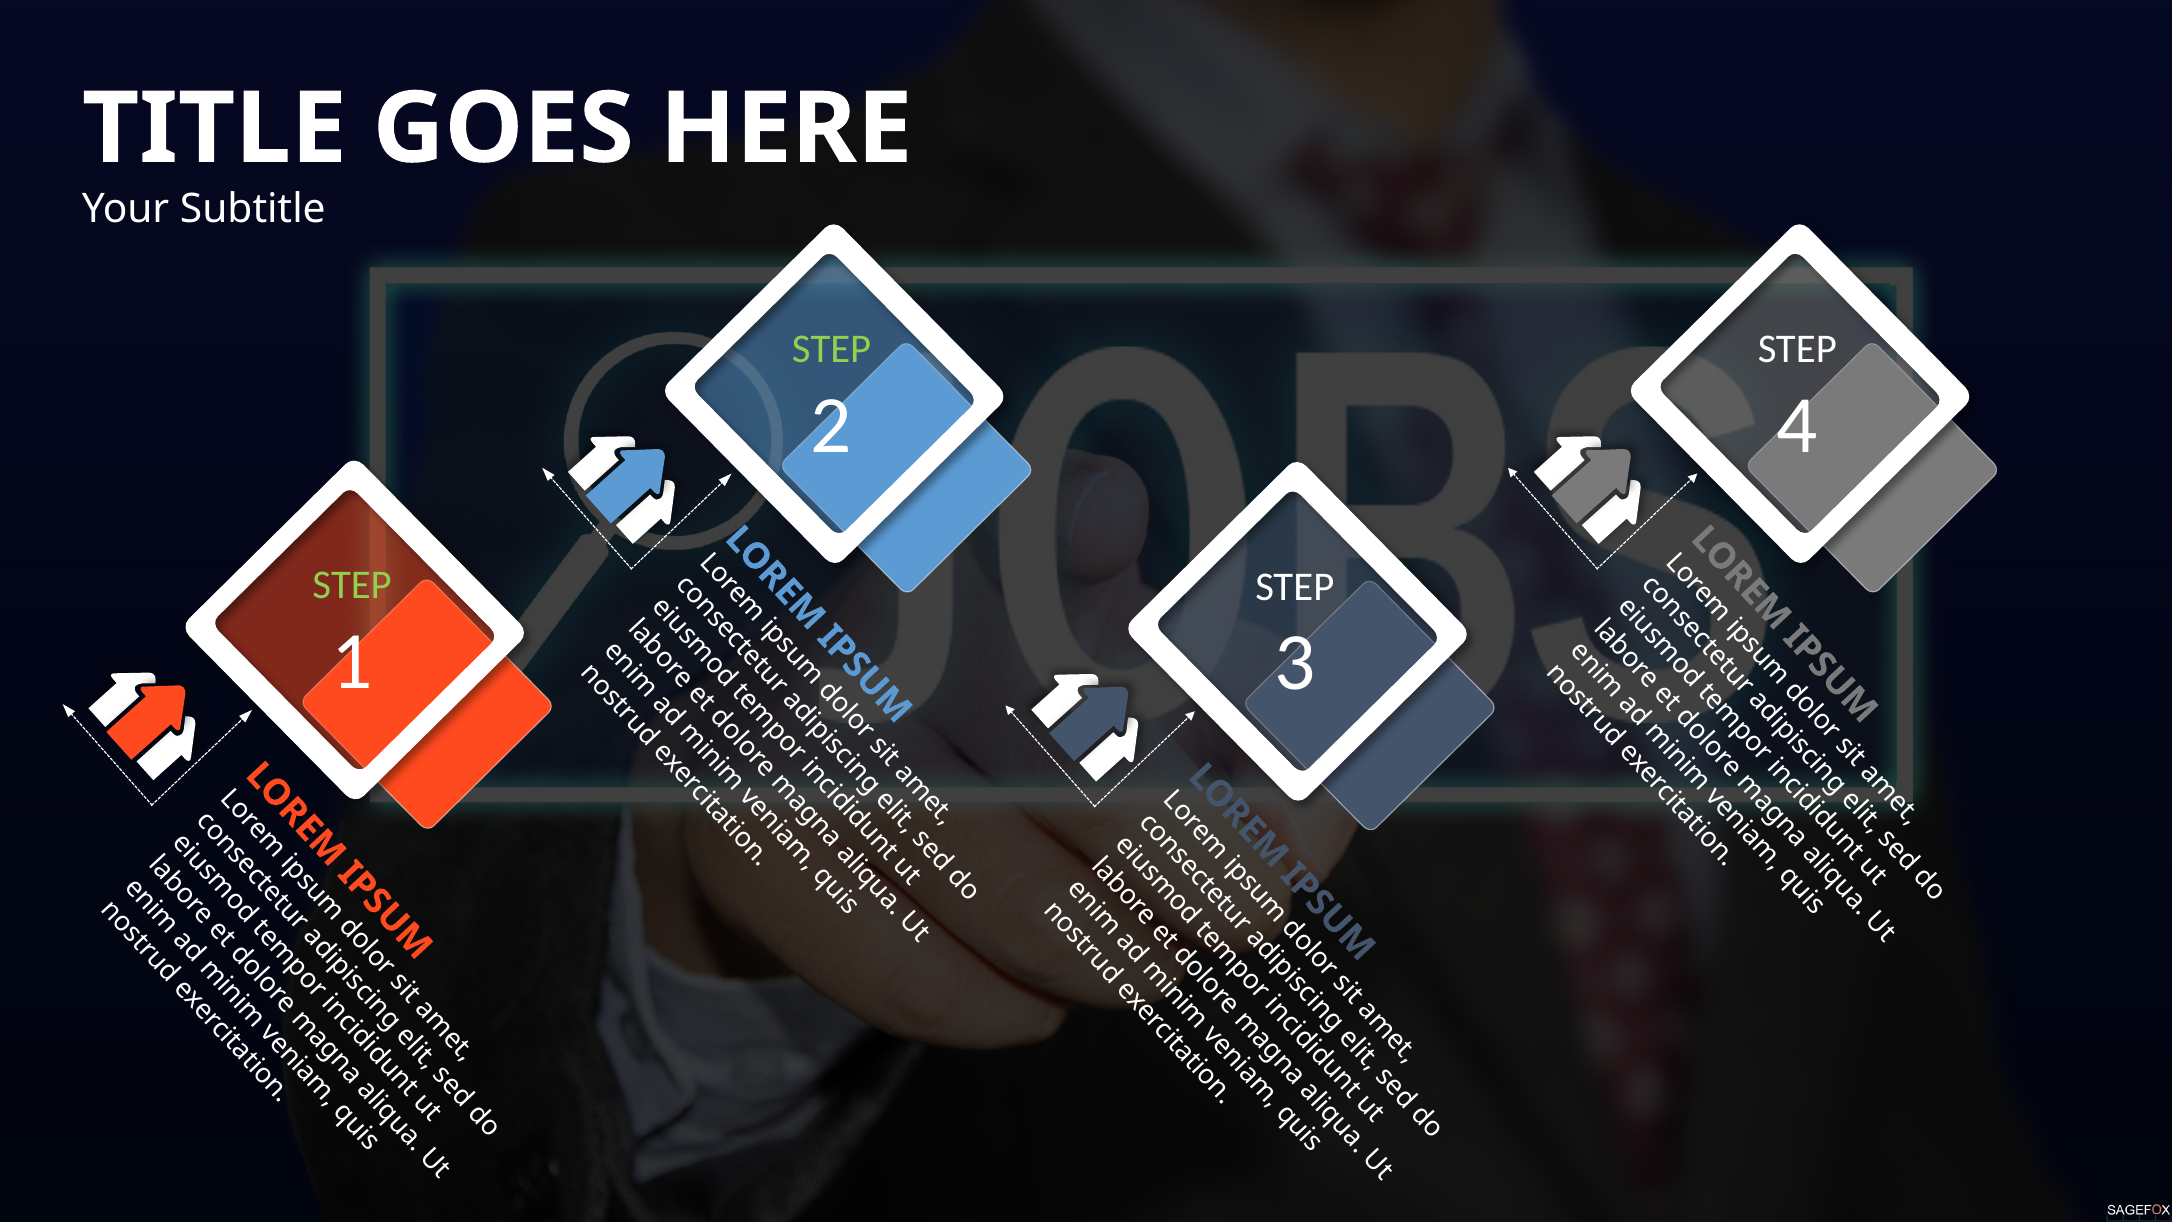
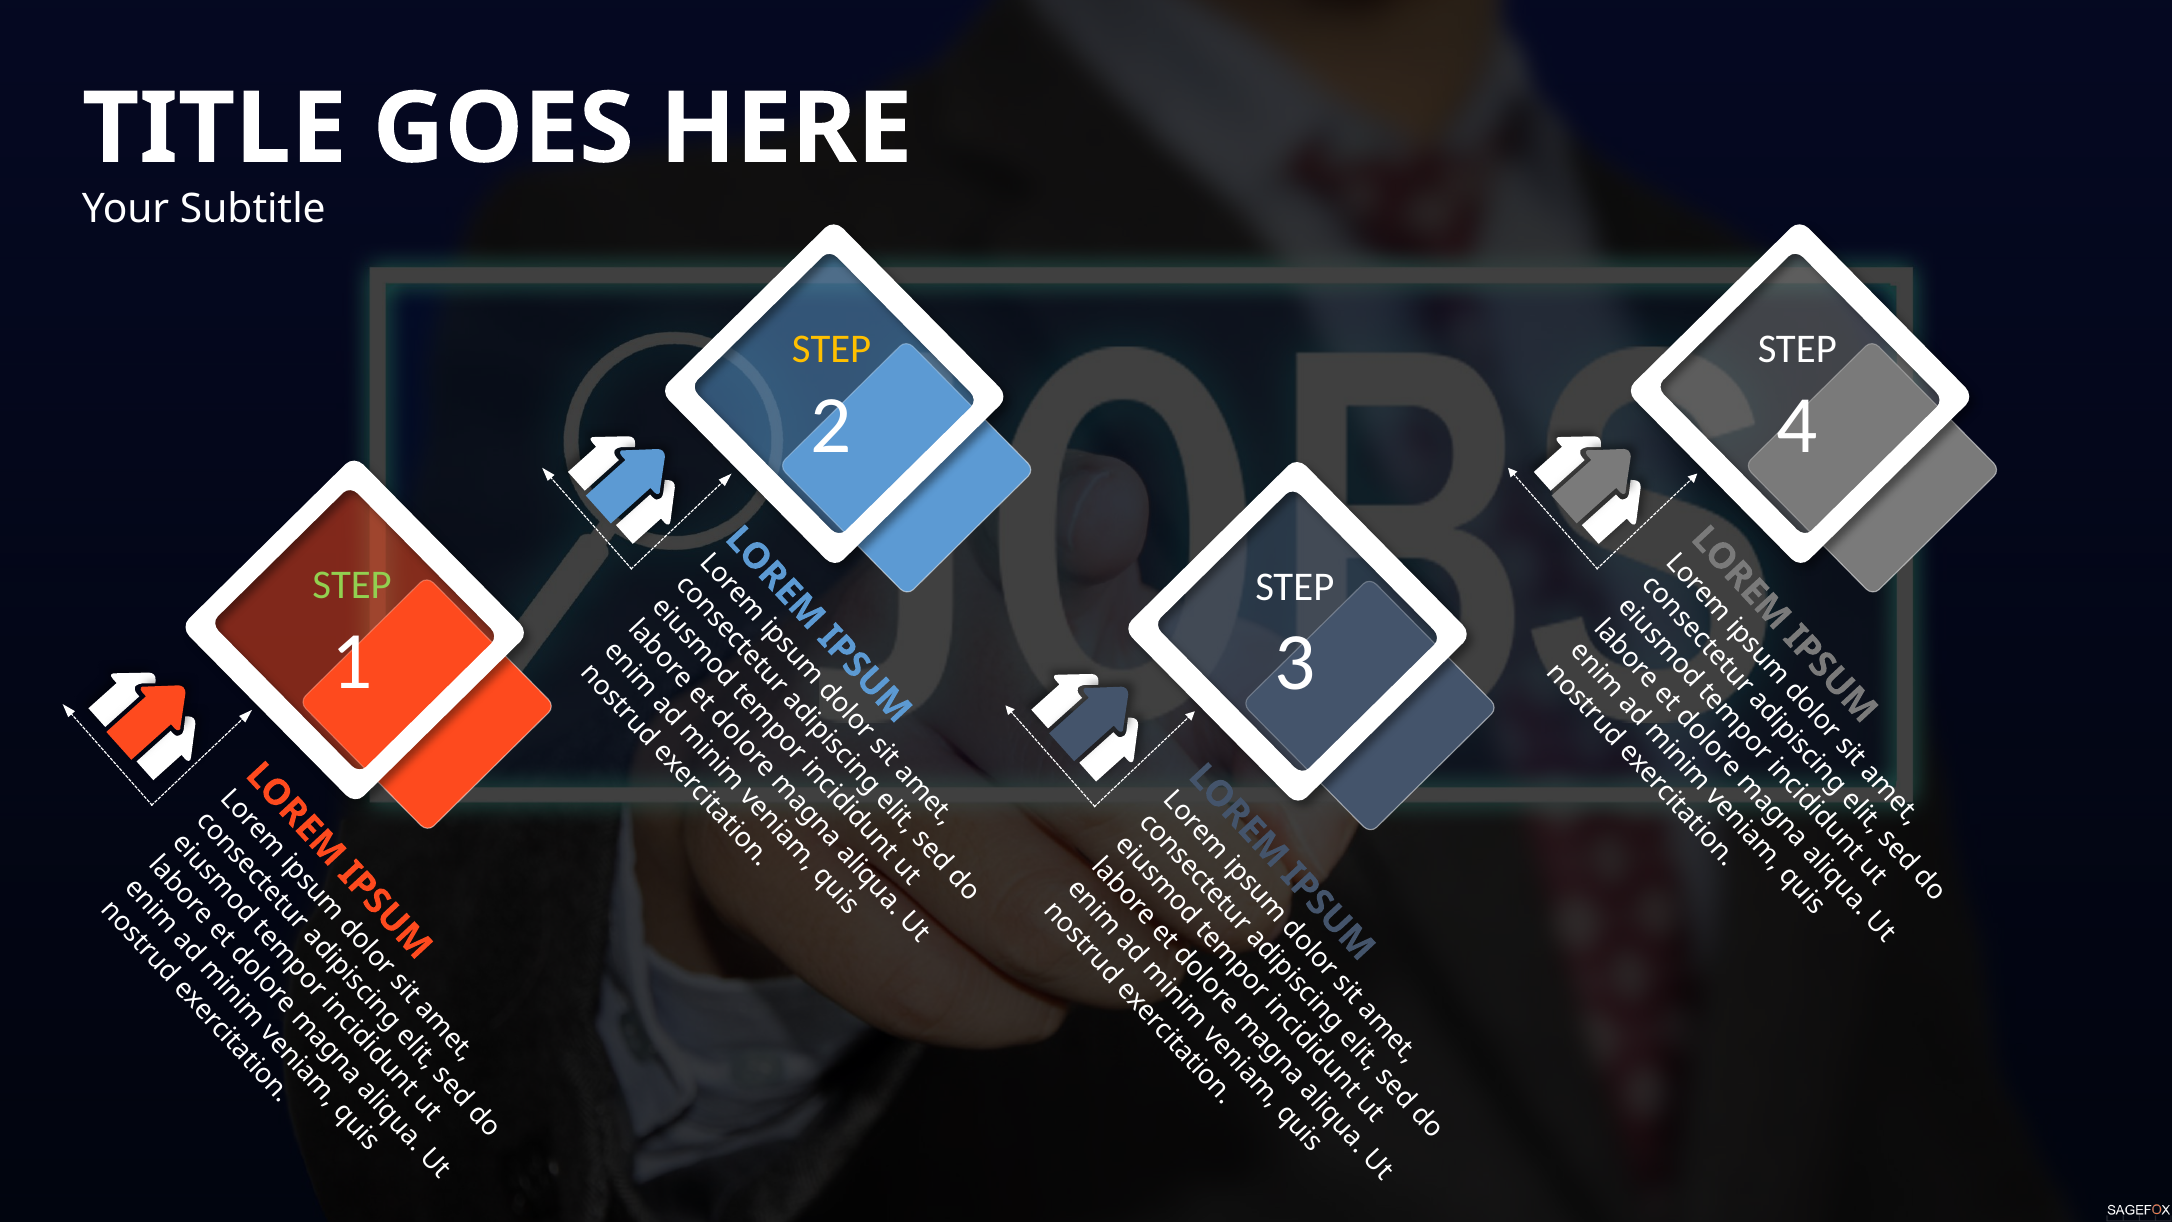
STEP colour: light green -> yellow (832, 349)
